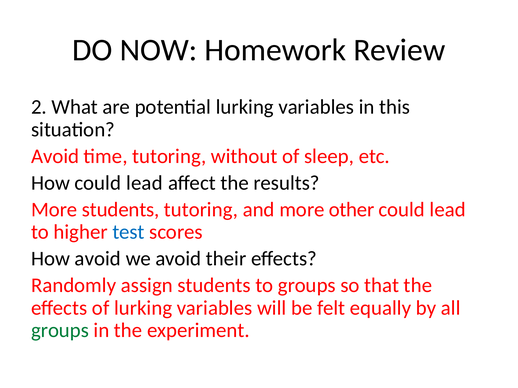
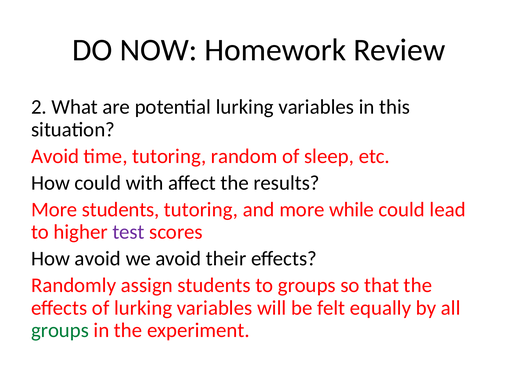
without: without -> random (244, 156)
How could lead: lead -> with (145, 183)
other: other -> while (352, 210)
test colour: blue -> purple (129, 232)
